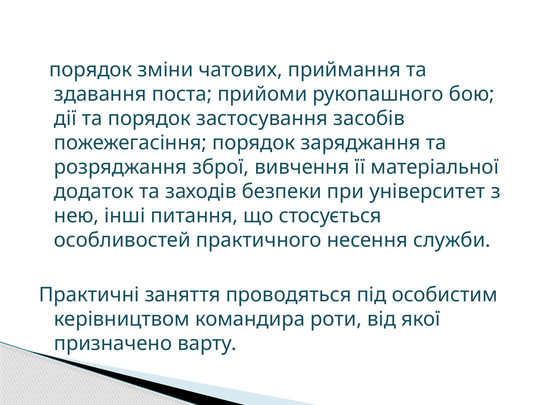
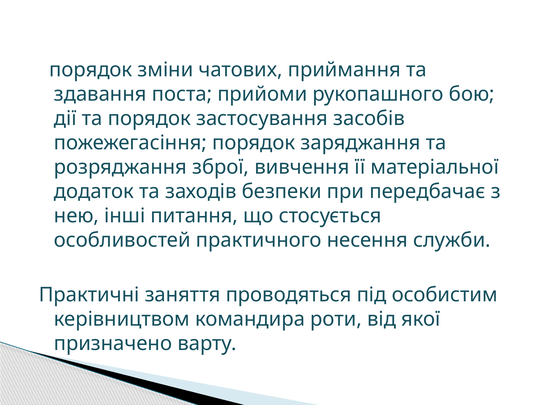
університет: університет -> передбачає (427, 191)
